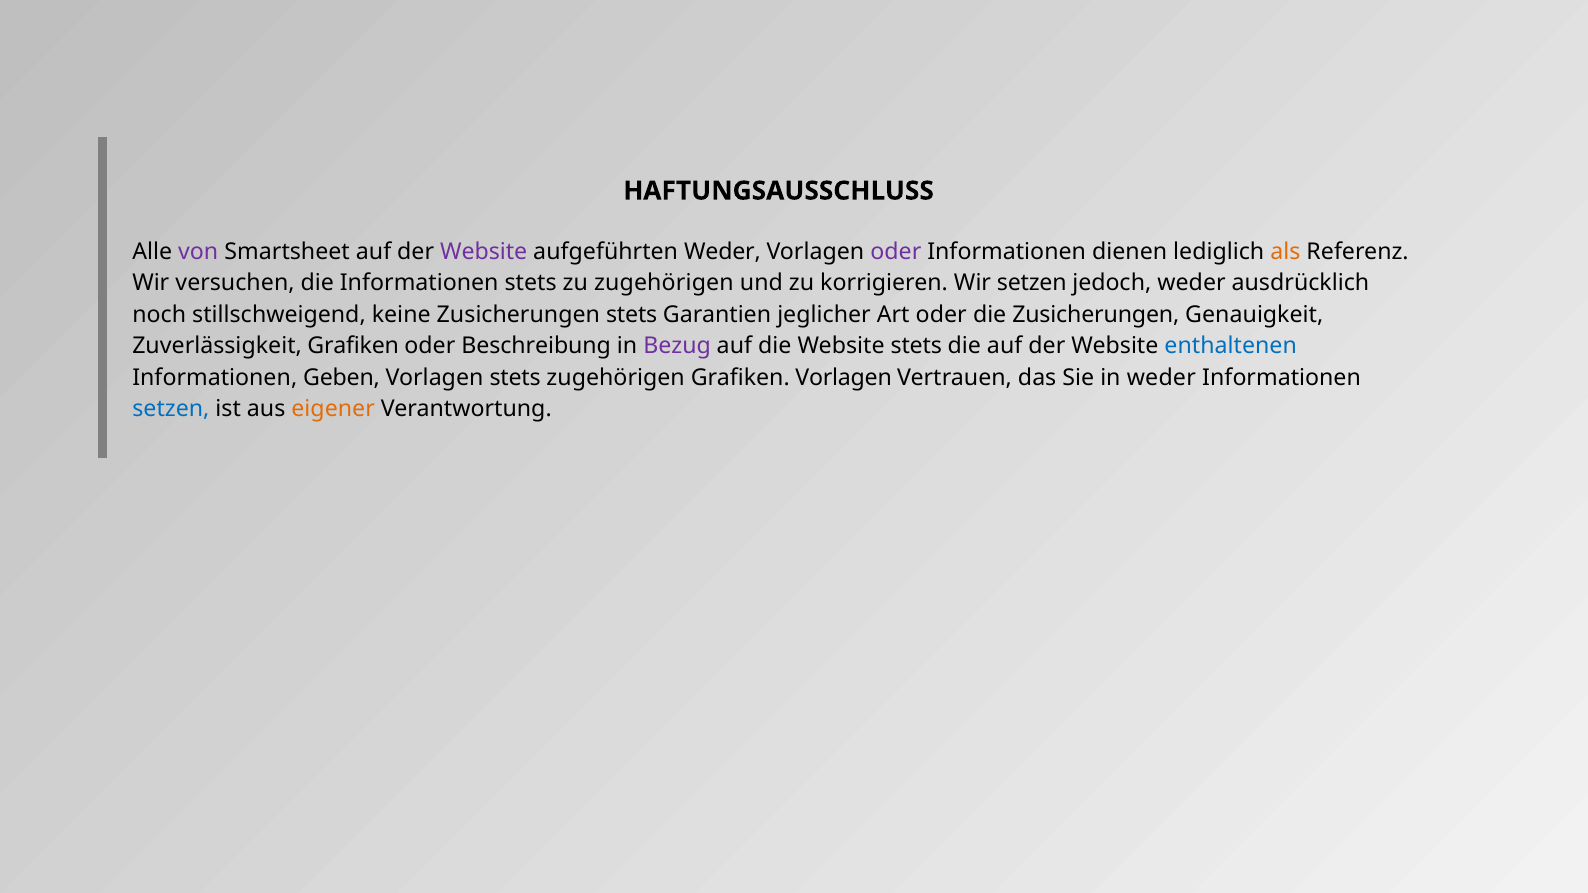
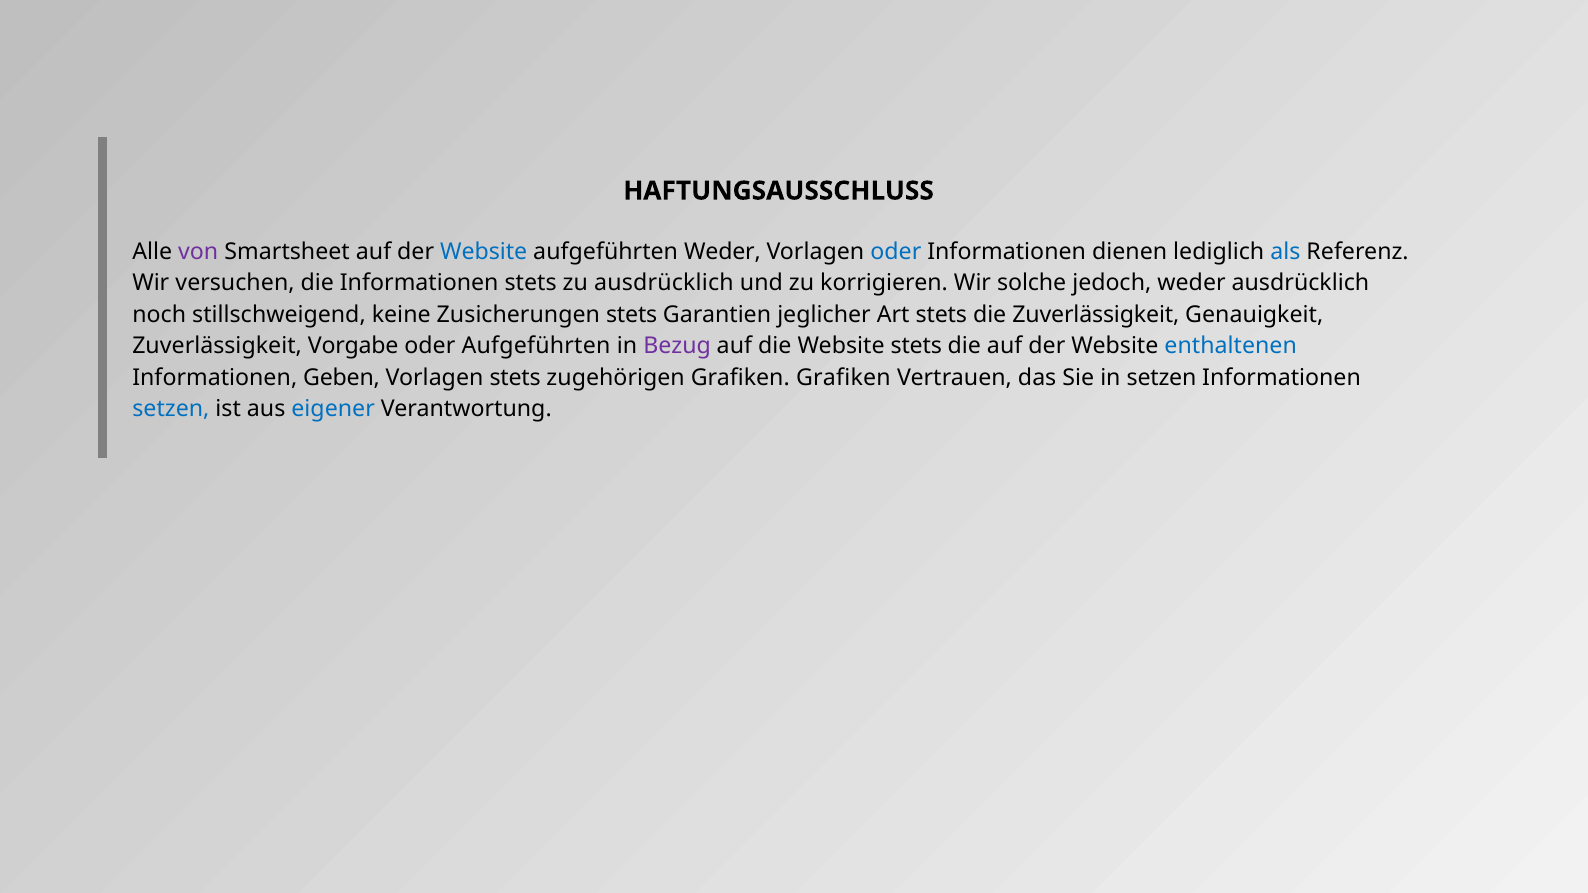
Website colour: purple -> blue (484, 252)
oder colour: purple -> blue (896, 252)
als colour: orange -> blue (1285, 252)
zu zugehörigen: zugehörigen -> ausdrücklich (664, 283)
Wir setzen: setzen -> solche (1032, 283)
Art oder: oder -> stets (941, 315)
die Zusicherungen: Zusicherungen -> Zuverlässigkeit (1096, 315)
Zuverlässigkeit Grafiken: Grafiken -> Vorgabe (353, 346)
oder Beschreibung: Beschreibung -> Aufgeführten (536, 346)
Grafiken Vorlagen: Vorlagen -> Grafiken (843, 378)
in weder: weder -> setzen (1162, 378)
eigener colour: orange -> blue (333, 409)
